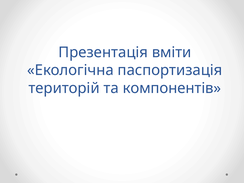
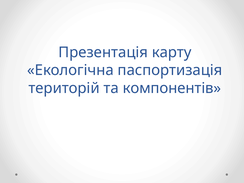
вміти: вміти -> карту (172, 52)
